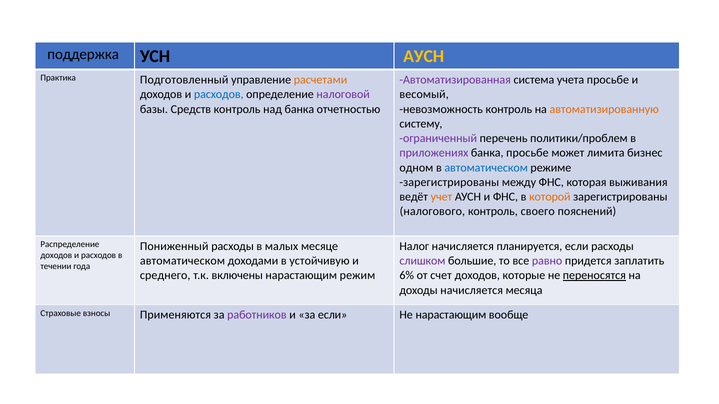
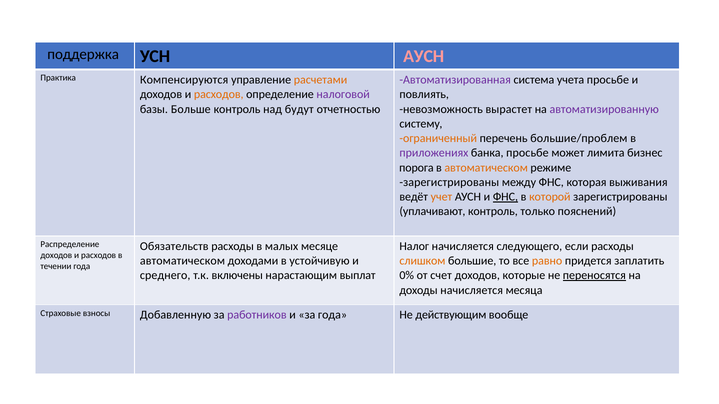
АУСН colour: yellow -> pink (424, 56)
Подготовленный: Подготовленный -> Компенсируются (184, 80)
расходов colour: blue -> orange (219, 95)
весомый: весомый -> повлиять (424, 95)
Средств: Средств -> Больше (191, 109)
над банка: банка -> будут (299, 109)
невозможность контроль: контроль -> вырастет (509, 109)
автоматизированную colour: orange -> purple (604, 109)
ограниченный colour: purple -> orange (438, 139)
политики/проблем: политики/проблем -> большие/проблем (579, 139)
одном: одном -> порога (416, 168)
автоматическом colour: blue -> orange (486, 168)
ФНС underline: none -> present (505, 197)
налогового: налогового -> уплачивают (432, 212)
своего: своего -> только (538, 212)
Пониженный: Пониженный -> Обязательств (174, 246)
планируется: планируется -> следующего (529, 246)
слишком colour: purple -> orange (422, 261)
равно colour: purple -> orange (547, 261)
режим: режим -> выплат (358, 276)
6%: 6% -> 0% (407, 276)
Применяются: Применяются -> Добавленную (175, 315)
за если: если -> года (333, 315)
Не нарастающим: нарастающим -> действующим (451, 315)
